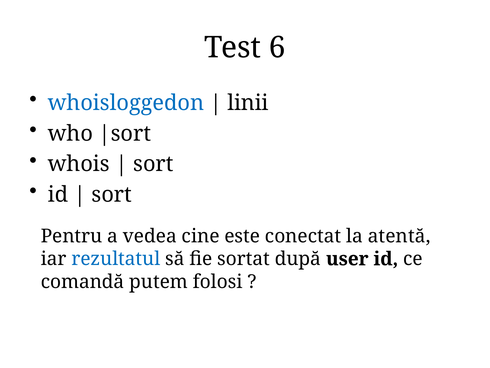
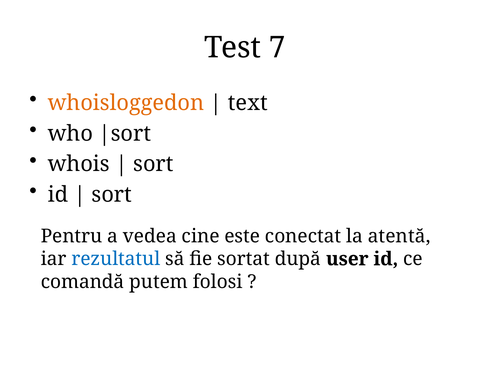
6: 6 -> 7 (277, 47)
whoisloggedon colour: blue -> orange (126, 103)
linii: linii -> text (248, 103)
